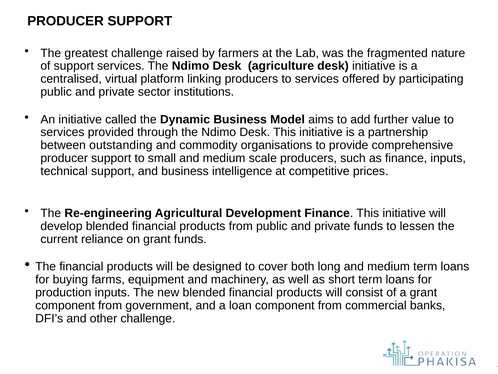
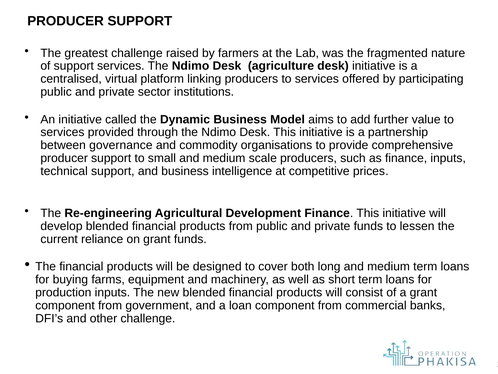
outstanding: outstanding -> governance (121, 145)
